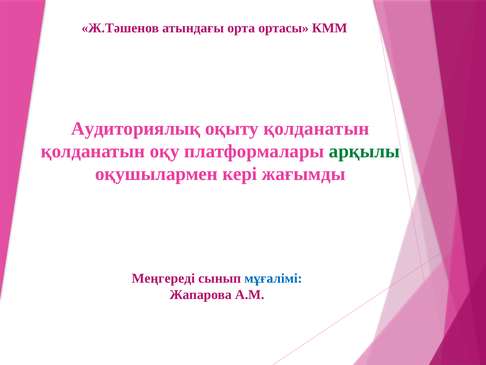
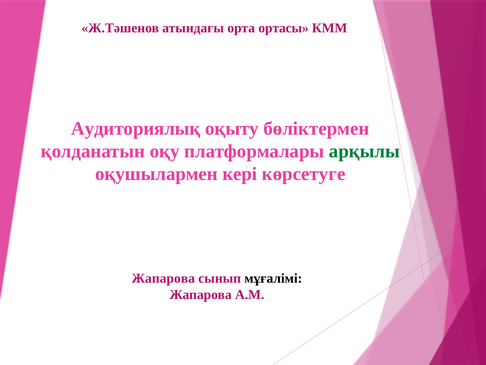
оқыту қолданатын: қолданатын -> бөліктермен (316, 128)
жағымды: жағымды -> көрсетуге (304, 174)
Меңгереді: Меңгереді -> Жапарова (163, 278)
мұғалімі colour: blue -> black (273, 278)
